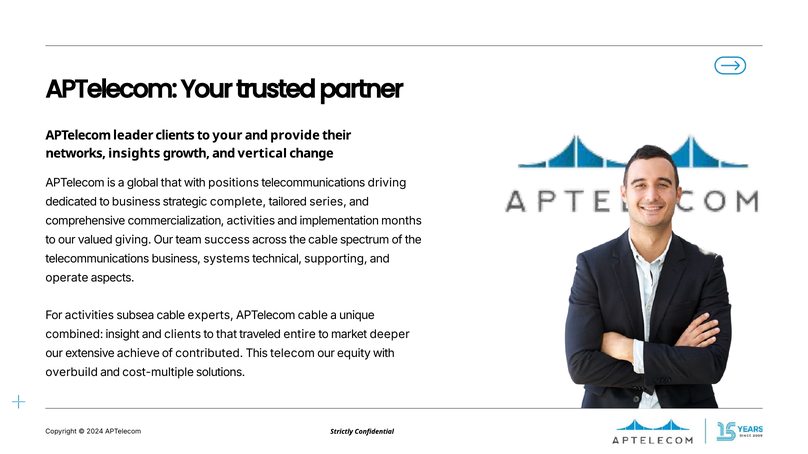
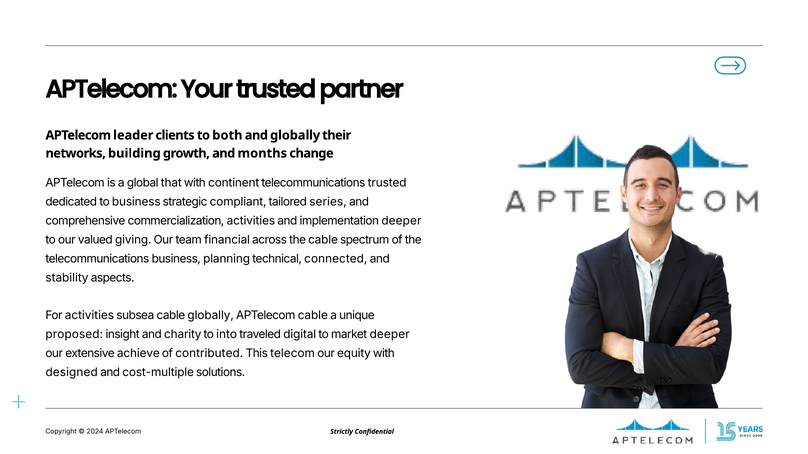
to your: your -> both (227, 135)
and provide: provide -> globally (295, 135)
insights: insights -> building (134, 153)
vertical: vertical -> months (262, 153)
positions: positions -> continent (234, 183)
telecommunications driving: driving -> trusted (387, 183)
complete: complete -> compliant (238, 202)
implementation months: months -> deeper (401, 221)
success: success -> financial (227, 240)
systems: systems -> planning (227, 259)
supporting: supporting -> connected (336, 259)
operate: operate -> stability (67, 278)
cable experts: experts -> globally (211, 316)
combined: combined -> proposed (74, 335)
and clients: clients -> charity (183, 335)
to that: that -> into (227, 335)
entire: entire -> digital (300, 335)
overbuild: overbuild -> designed (72, 373)
